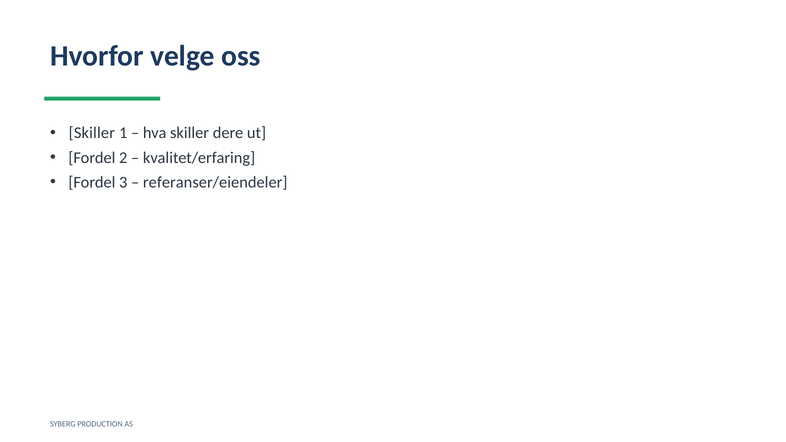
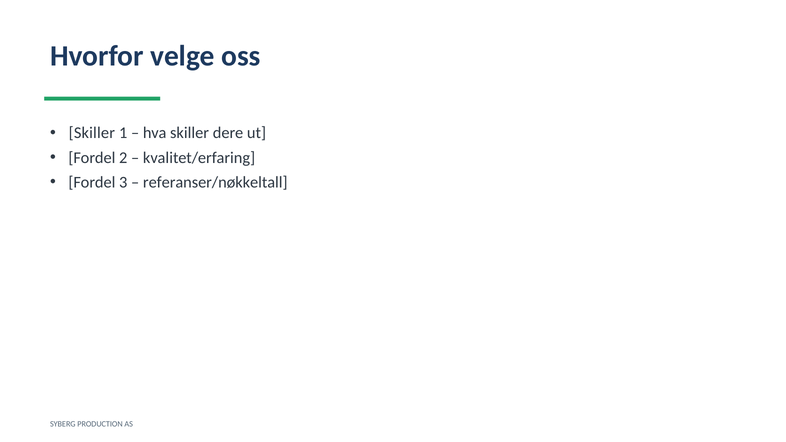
referanser/eiendeler: referanser/eiendeler -> referanser/nøkkeltall (215, 182)
